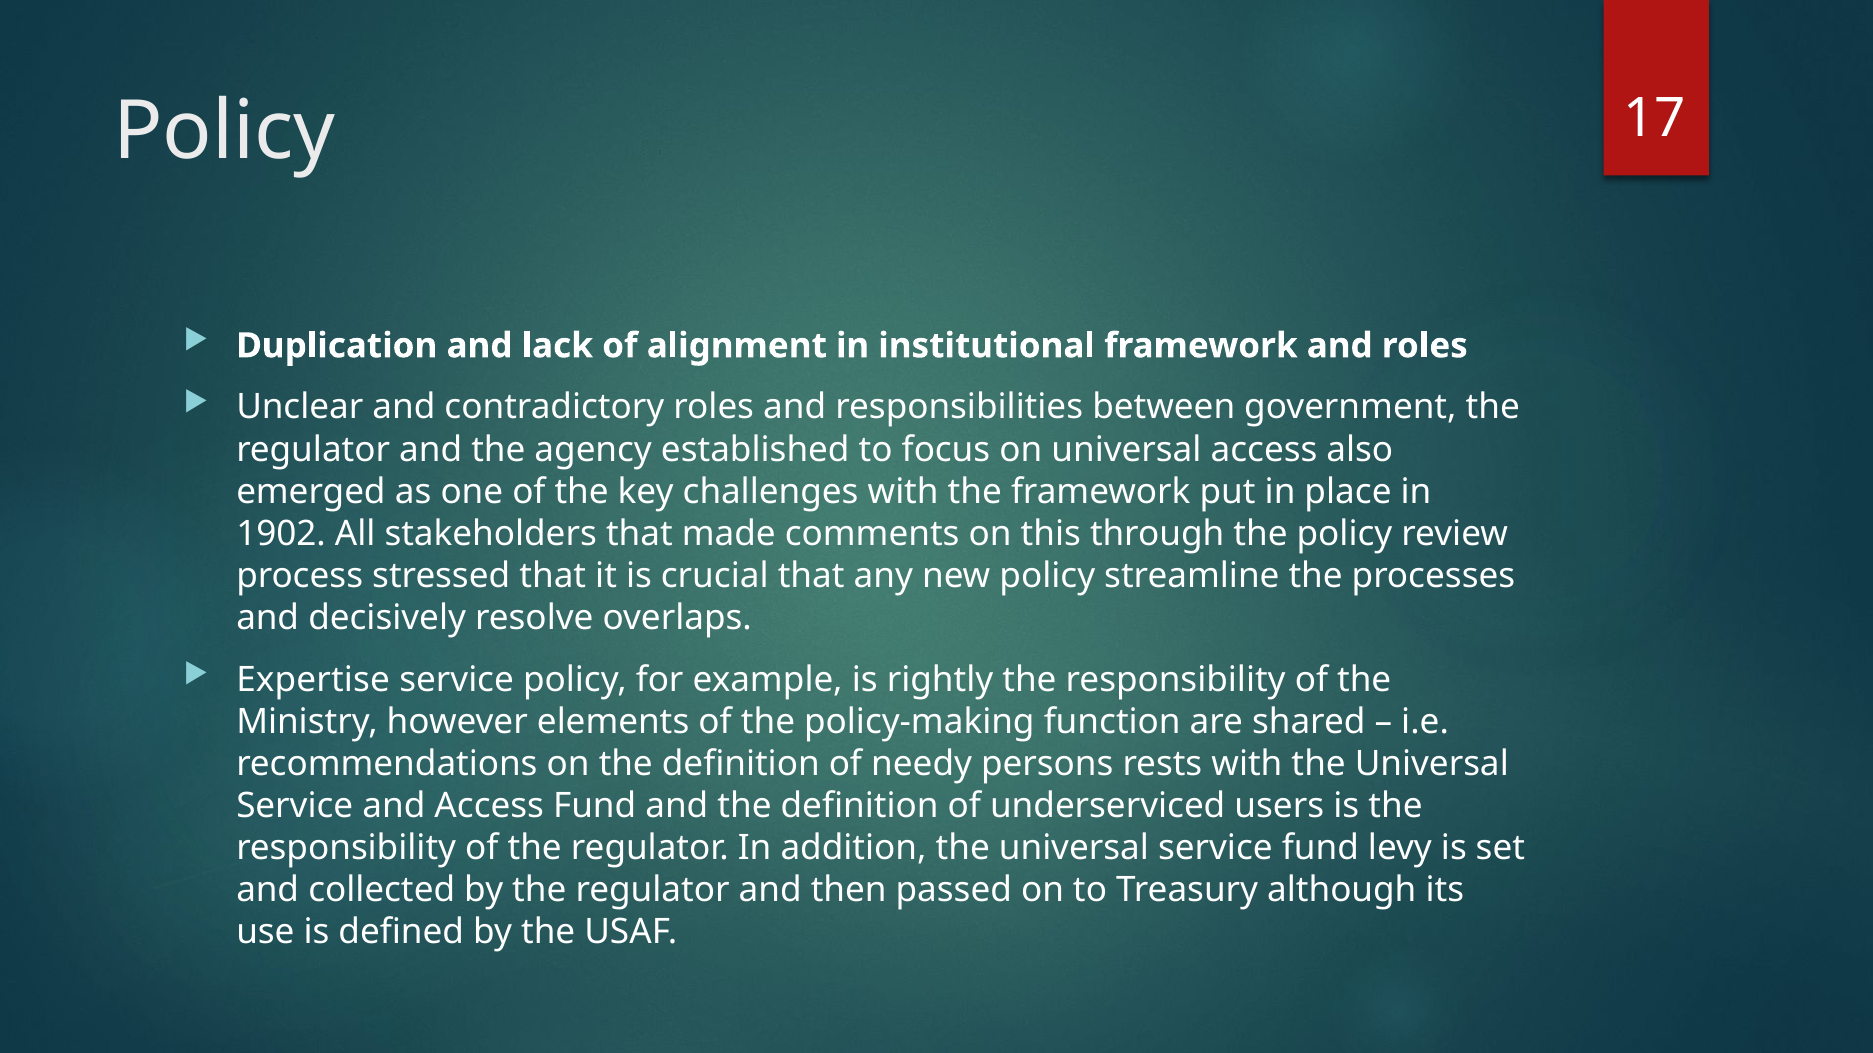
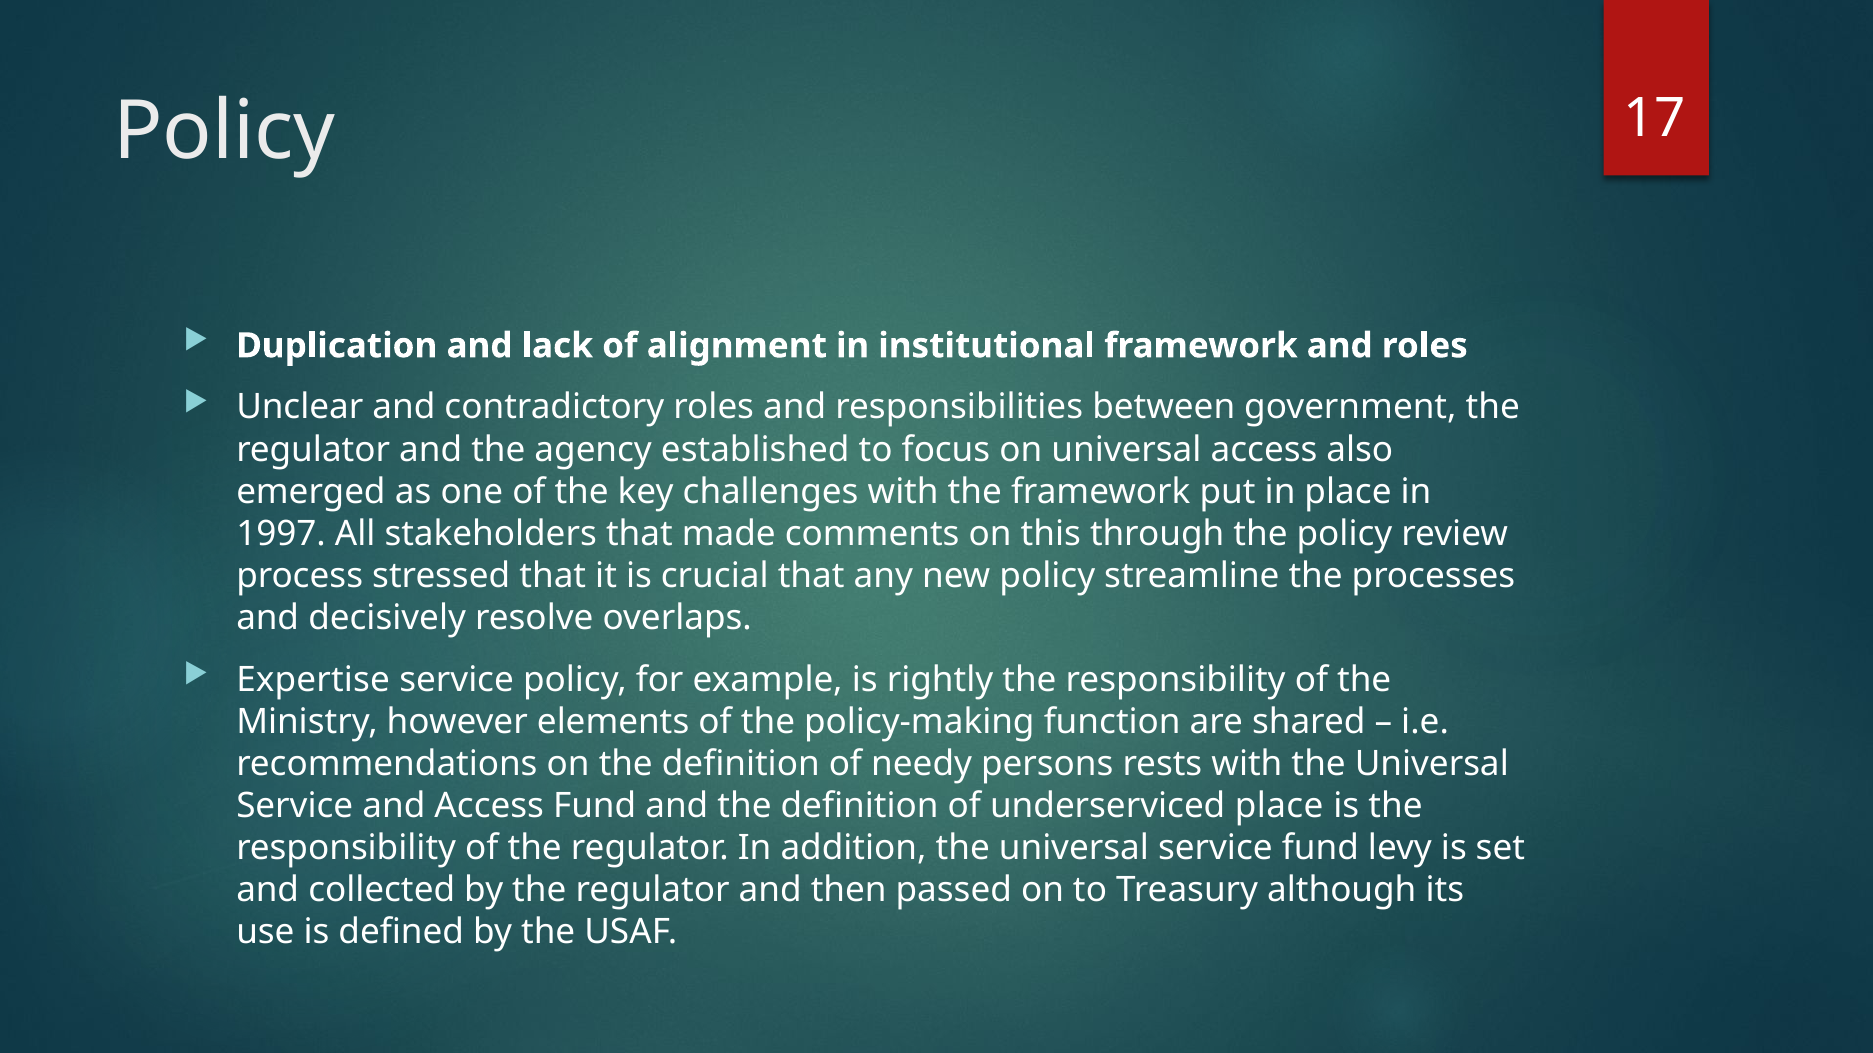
1902: 1902 -> 1997 (281, 534)
underserviced users: users -> place (1279, 806)
